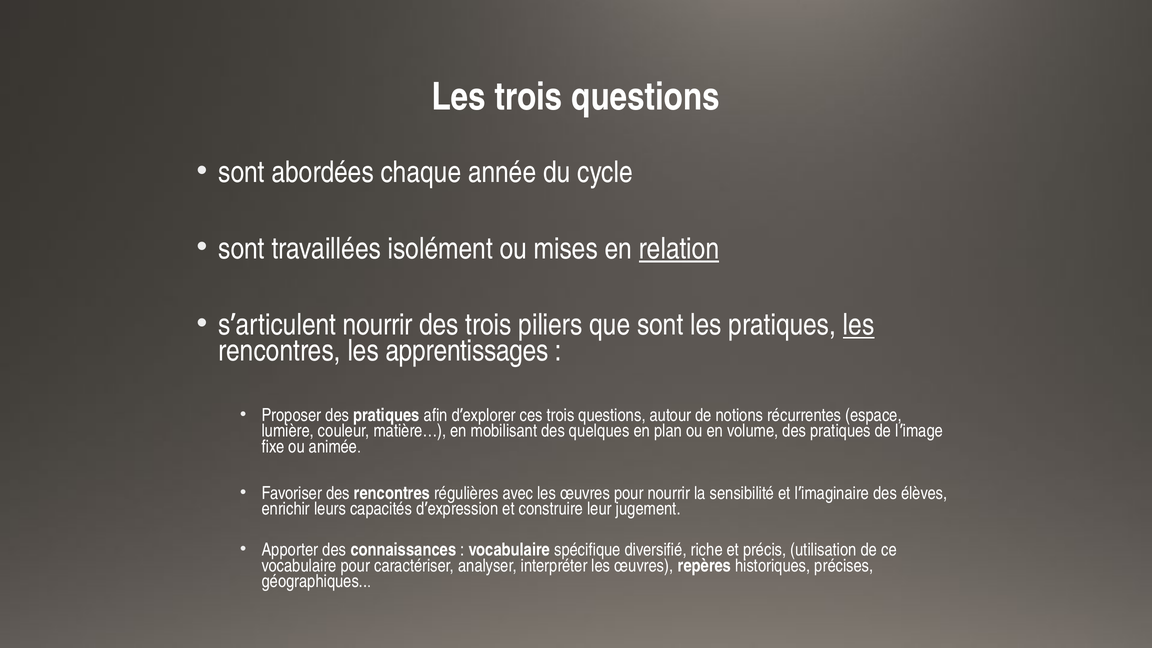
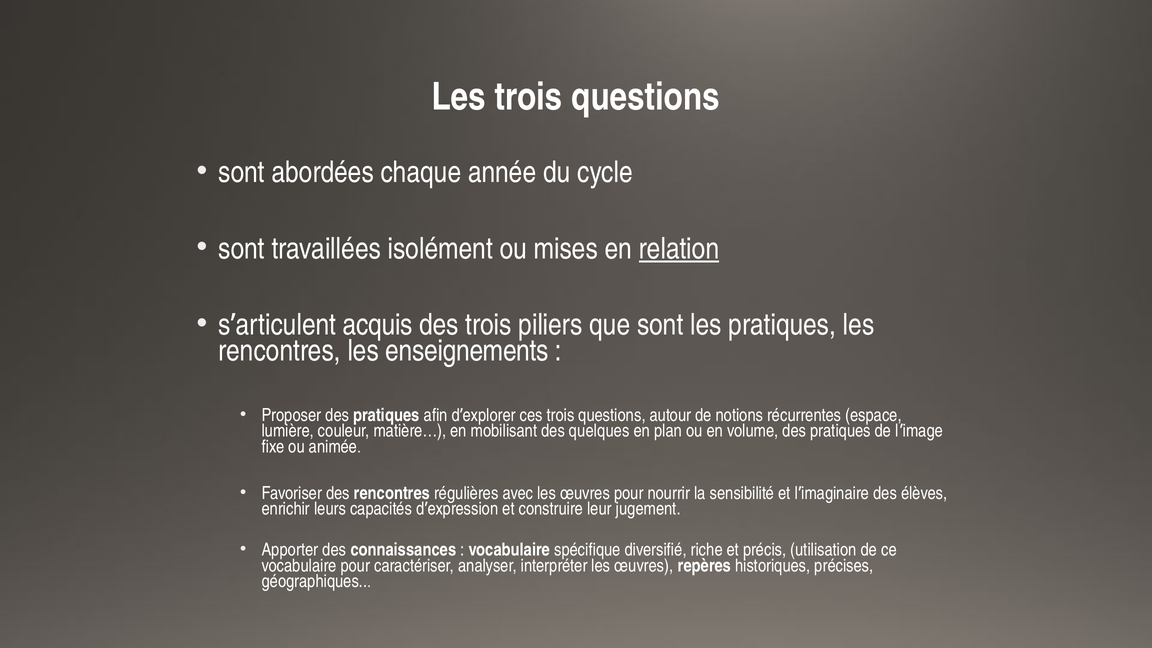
nourrir: nourrir -> acquis (378, 325)
les underline: present -> none (859, 325)
apprentissages: apprentissages -> enseignements (467, 351)
